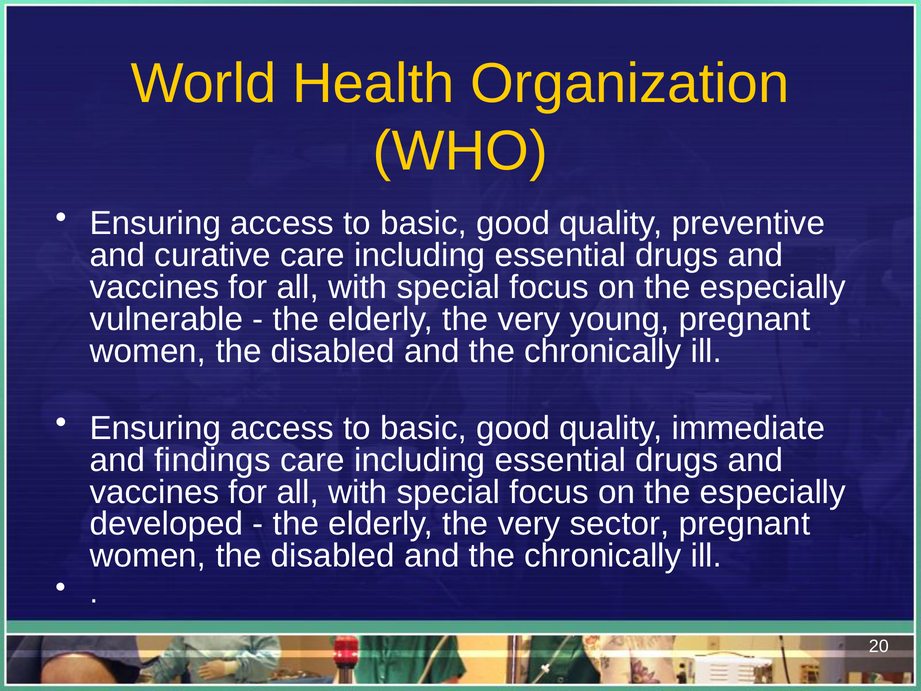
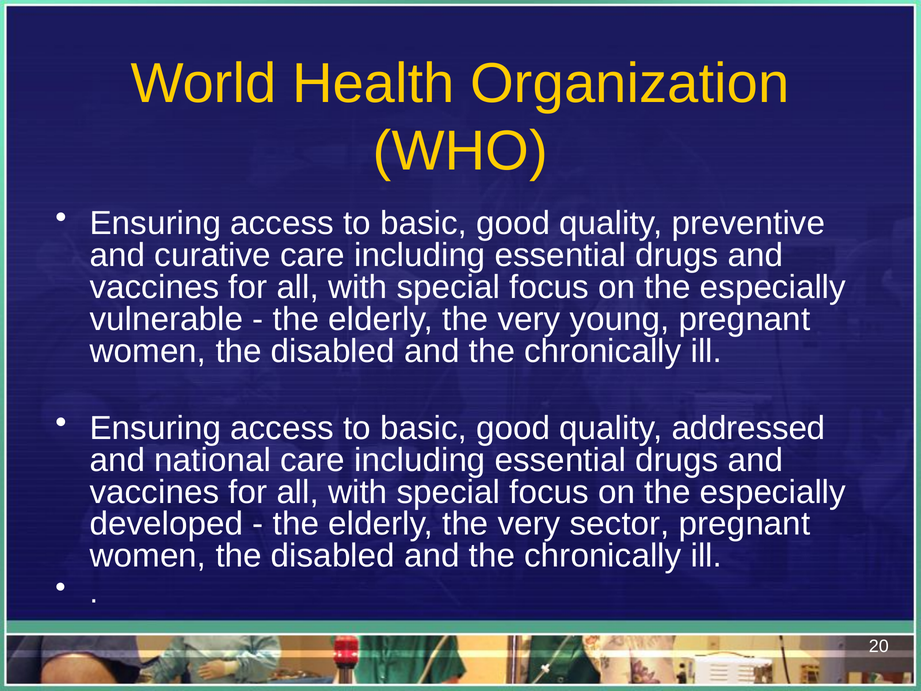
immediate: immediate -> addressed (748, 428)
findings: findings -> national (213, 460)
